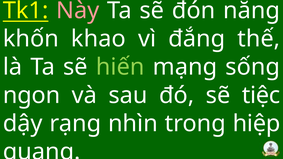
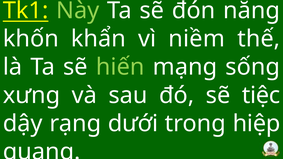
Này colour: pink -> light green (78, 10)
khao: khao -> khẩn (98, 39)
đắng: đắng -> niềm (197, 39)
ngon: ngon -> xưng (31, 95)
nhìn: nhìn -> dưới (133, 124)
